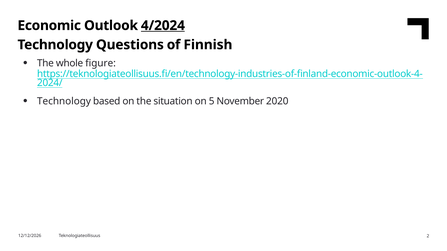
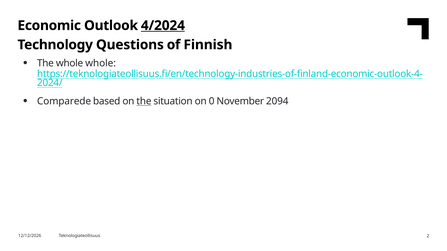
whole figure: figure -> whole (101, 63)
Technology: Technology -> Comparede (64, 101)
the underline: none -> present (144, 101)
5: 5 -> 0 (212, 101)
2020: 2020 -> 2094 (277, 101)
